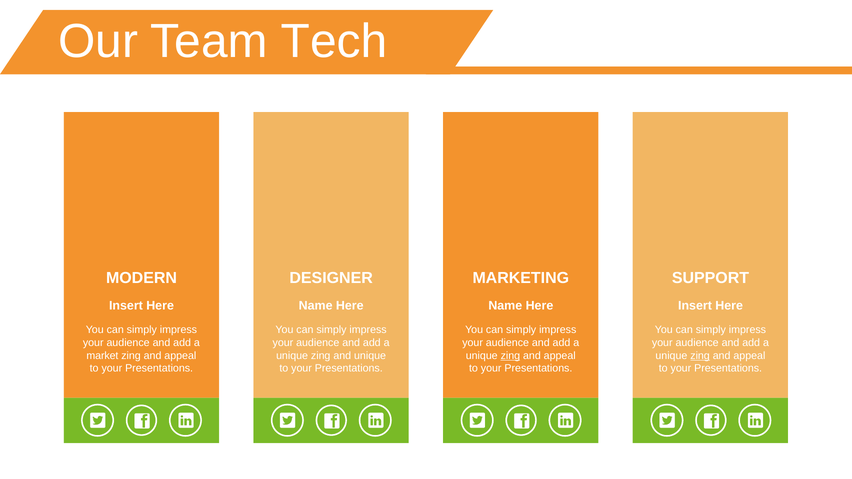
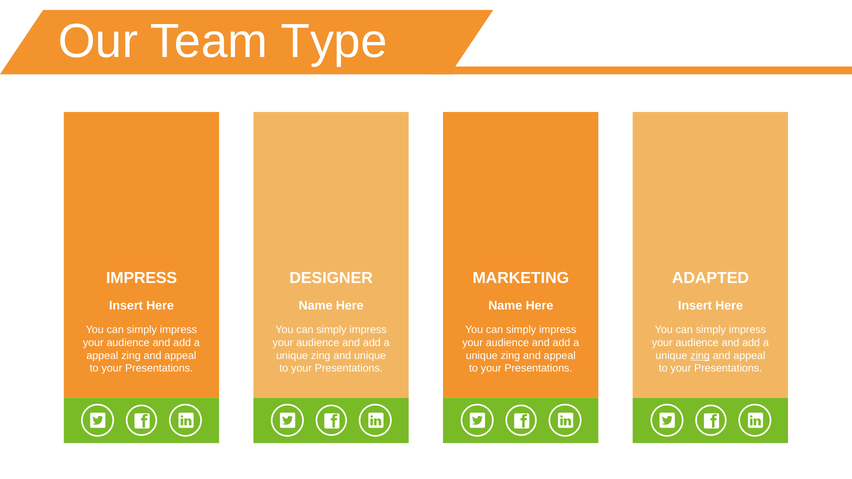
Tech: Tech -> Type (334, 42)
MODERN: MODERN -> IMPRESS (142, 278)
SUPPORT: SUPPORT -> ADAPTED (710, 278)
market: market -> appeal (102, 356)
zing underline: present -> none (510, 356)
